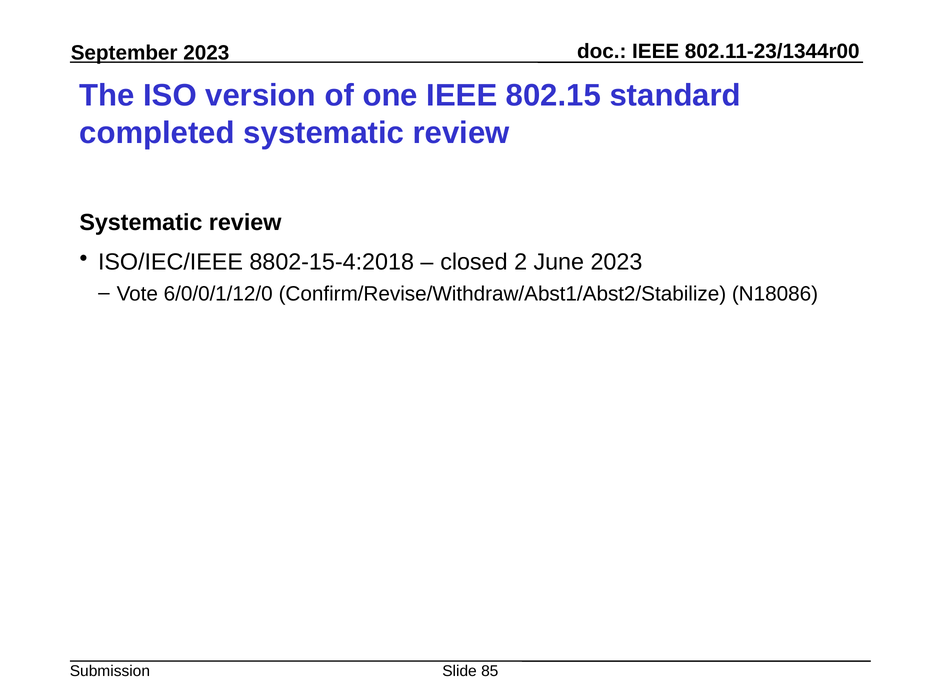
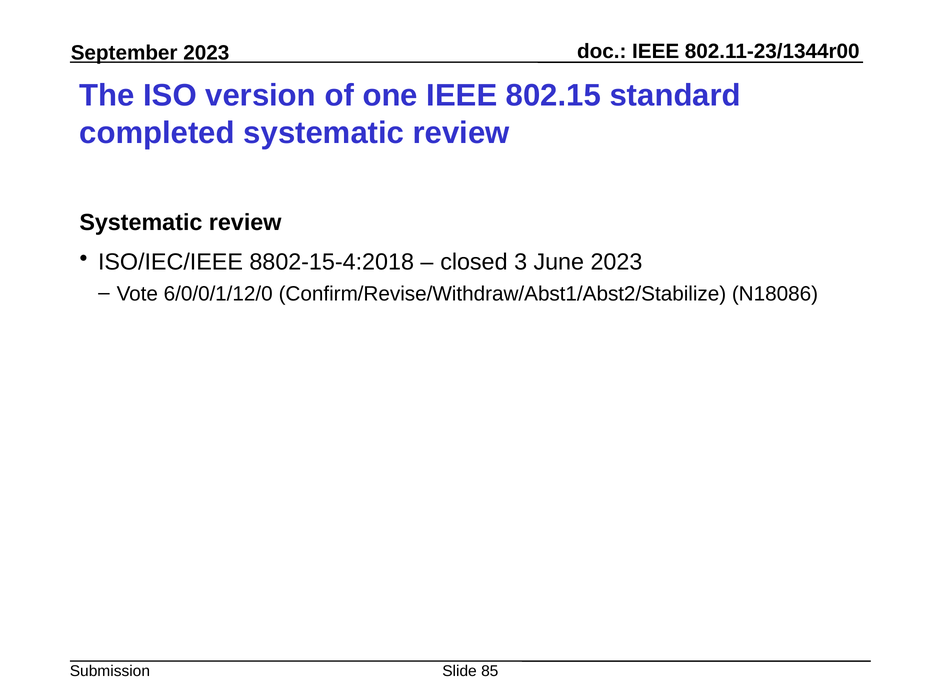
2: 2 -> 3 (521, 262)
